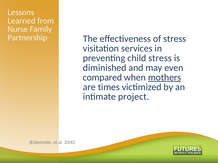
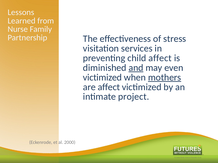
child stress: stress -> affect (160, 58)
and underline: none -> present (136, 68)
compared: compared -> victimized (102, 78)
are times: times -> affect (109, 87)
